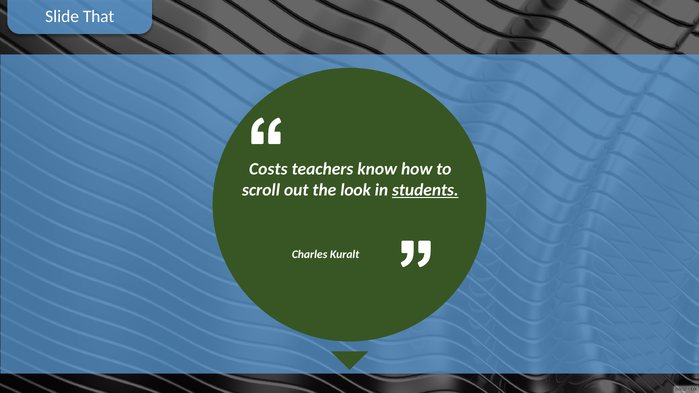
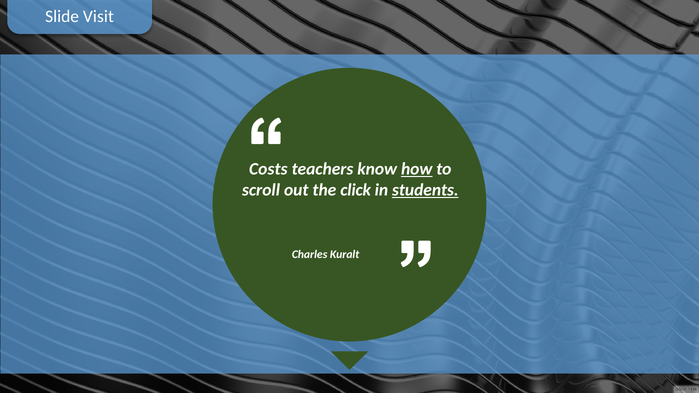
That: That -> Visit (98, 17)
how underline: none -> present (417, 169)
look: look -> click (356, 190)
